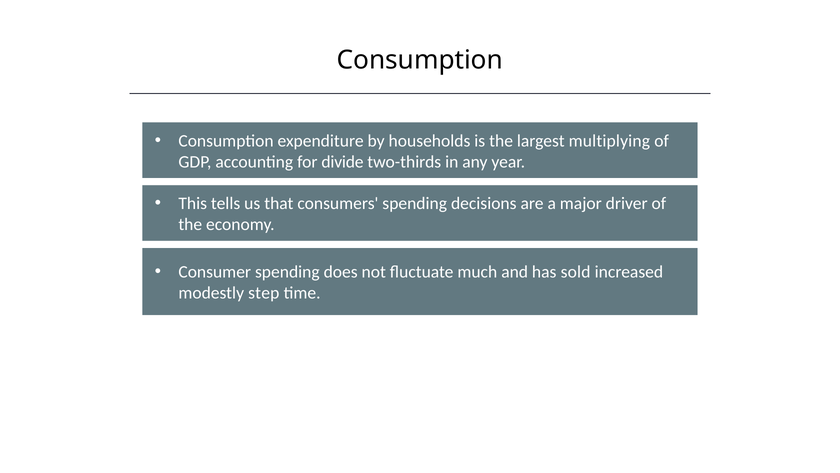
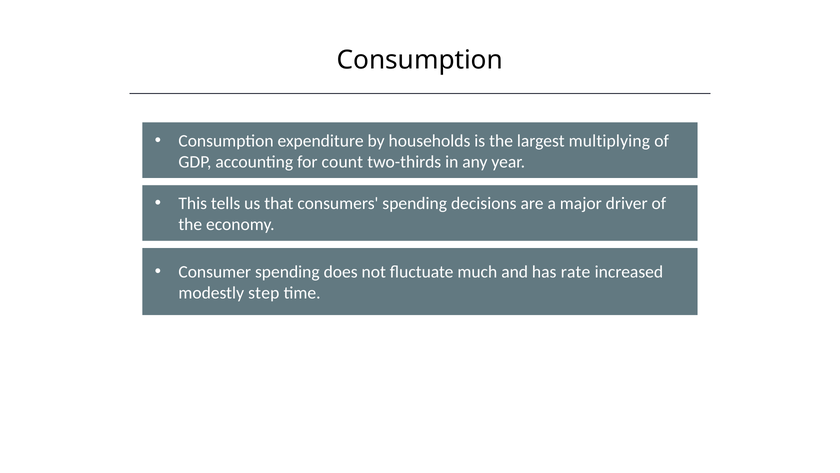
divide: divide -> count (342, 162)
sold: sold -> rate (576, 272)
